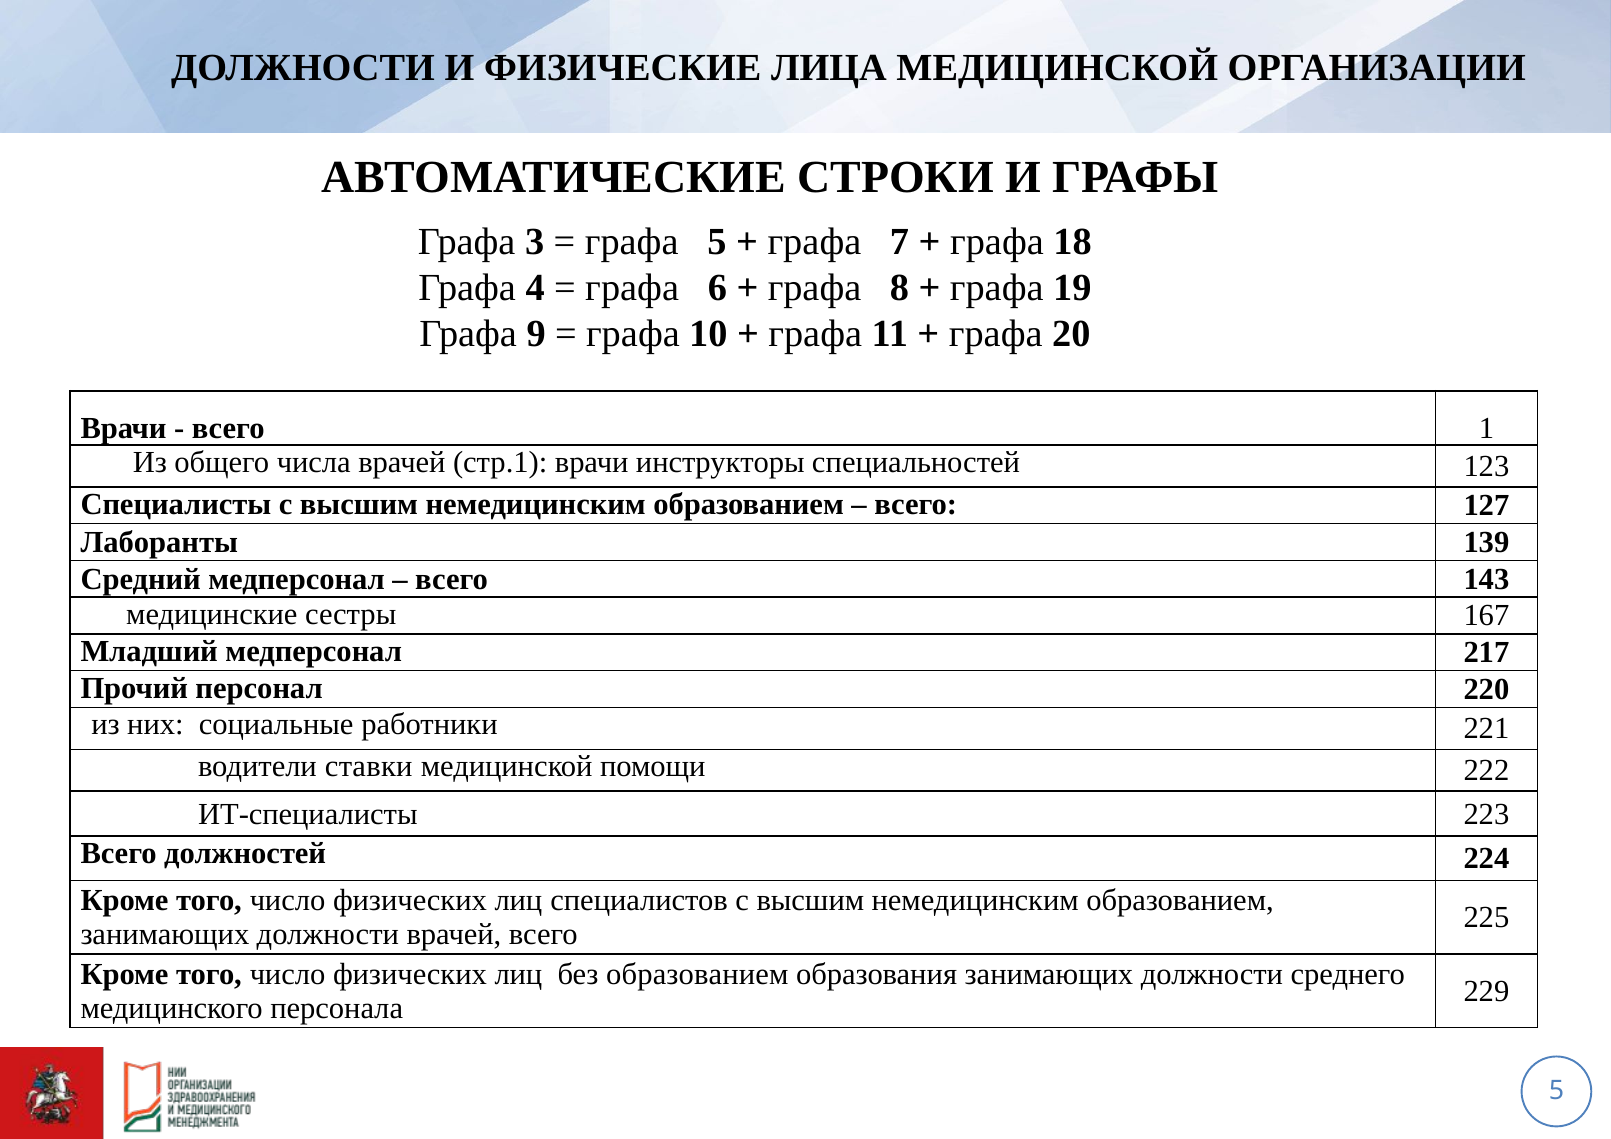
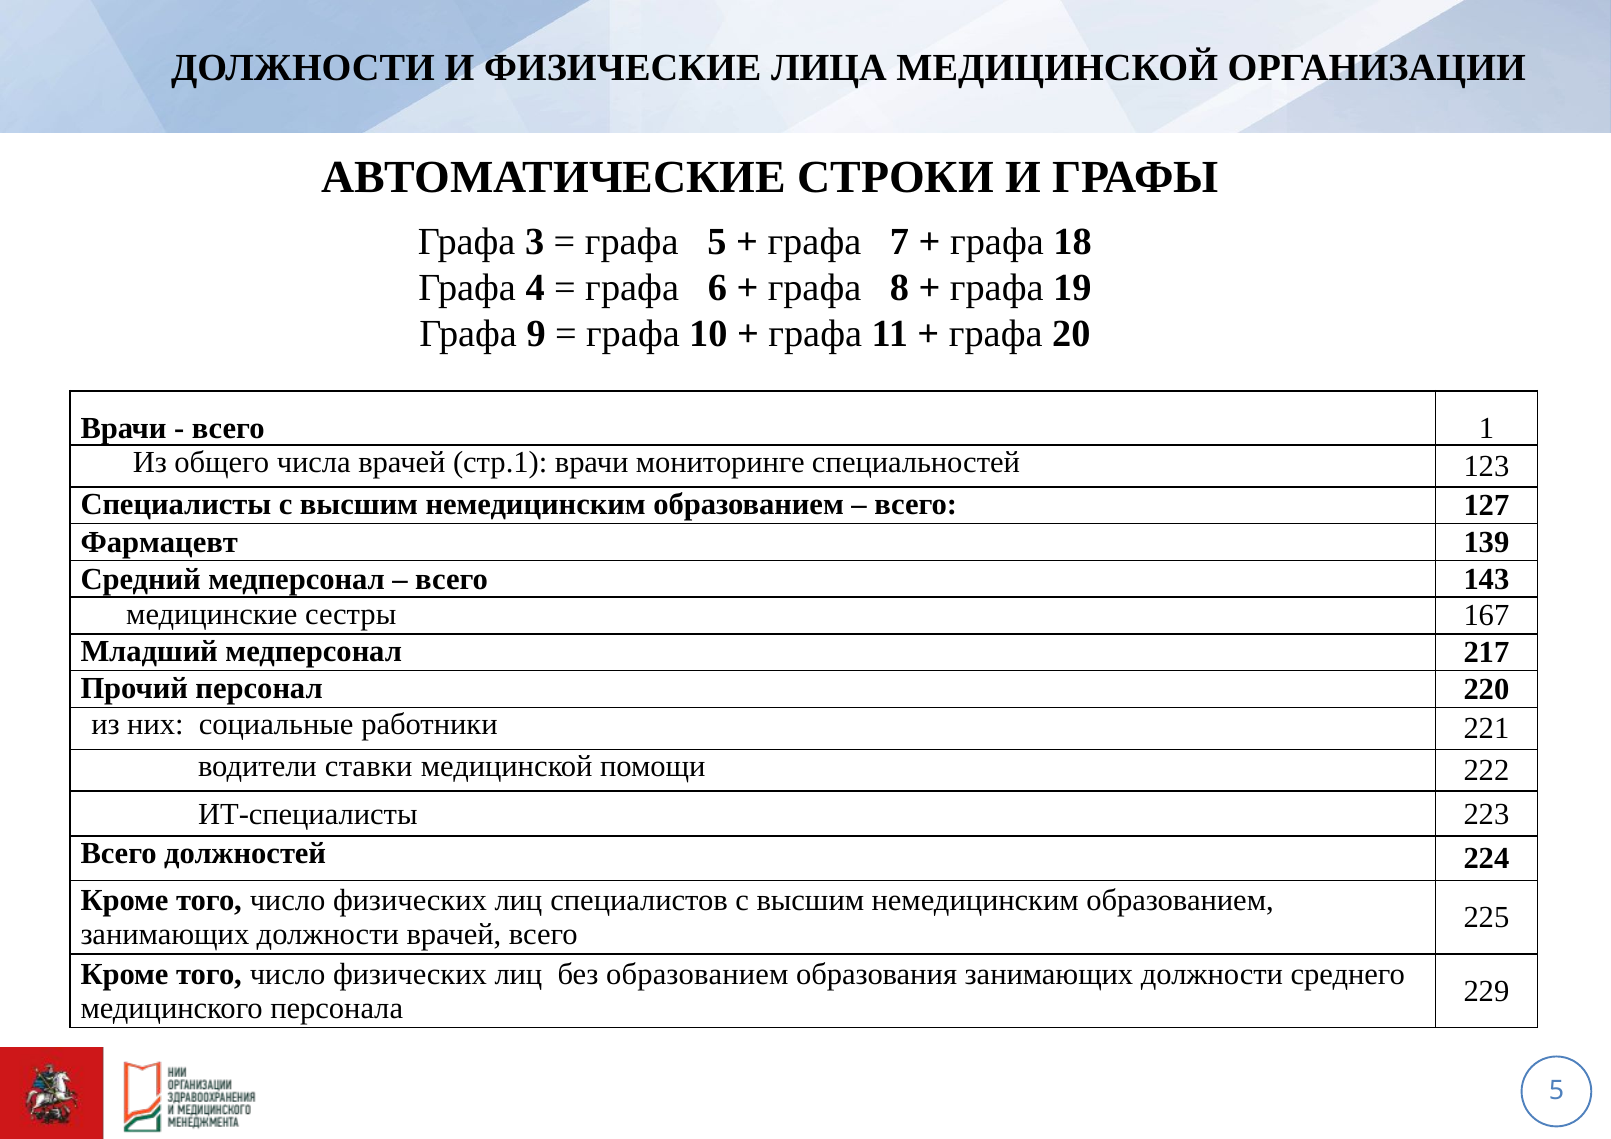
инструкторы: инструкторы -> мониторинге (720, 462)
Лаборанты: Лаборанты -> Фармацевт (159, 542)
